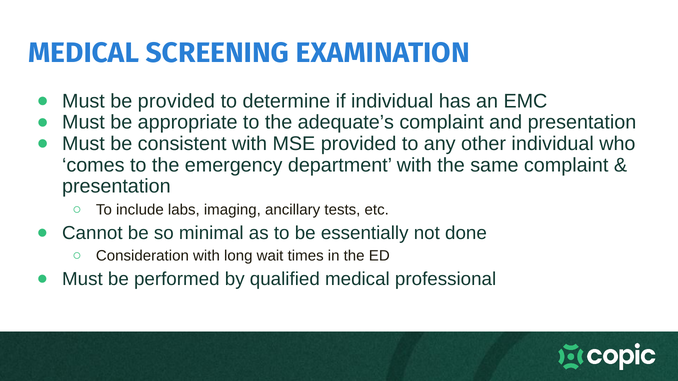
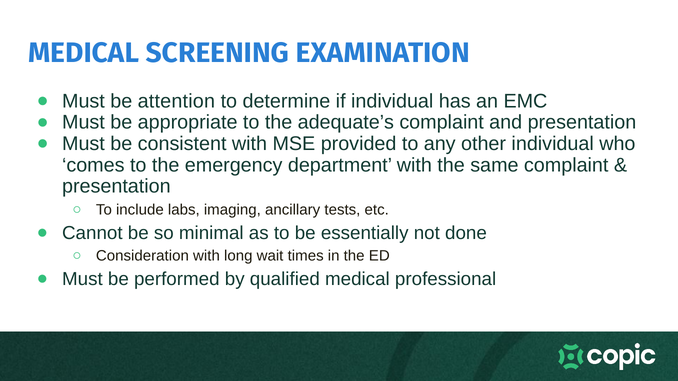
be provided: provided -> attention (176, 101)
